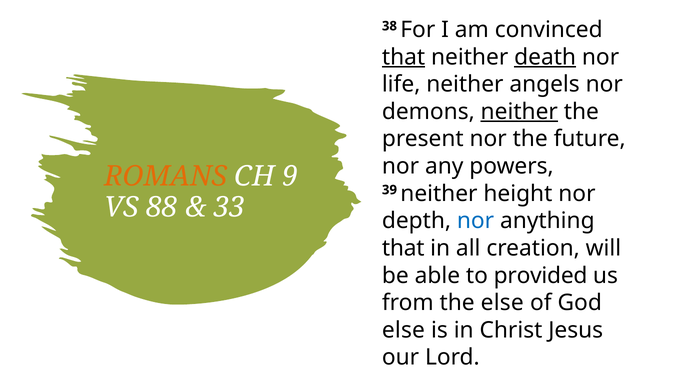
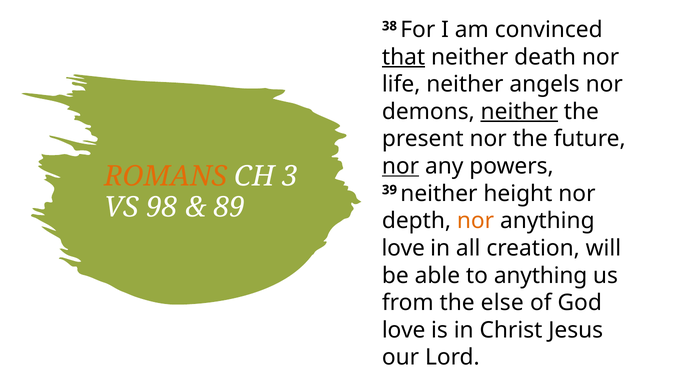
death underline: present -> none (545, 57)
nor underline: none -> present (401, 166)
9: 9 -> 3 (290, 176)
88: 88 -> 98 (162, 207)
33: 33 -> 89 (229, 207)
nor colour: blue -> orange (476, 221)
that: that -> love (403, 248)
to provided: provided -> anything (541, 275)
else: else -> love (404, 330)
